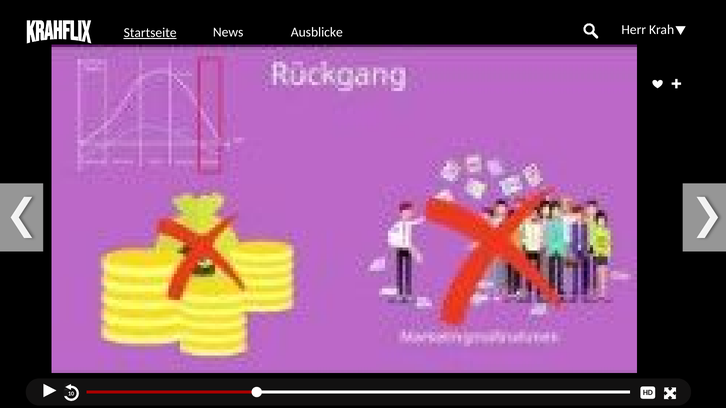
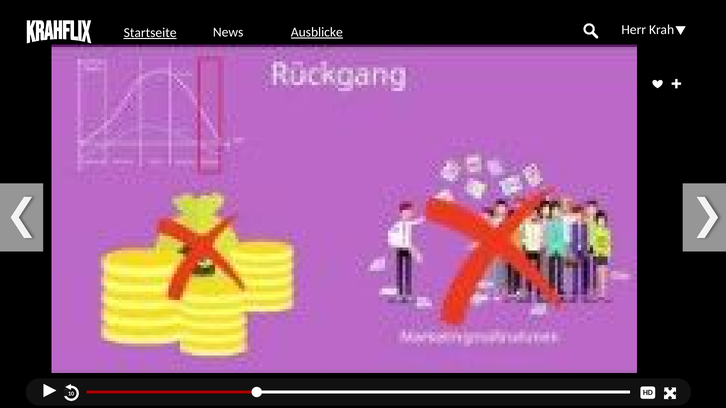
Ausblicke underline: none -> present (317, 32)
